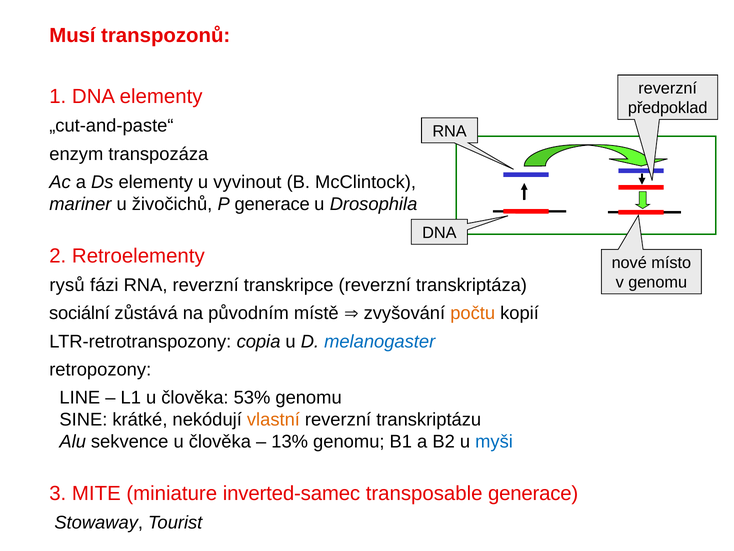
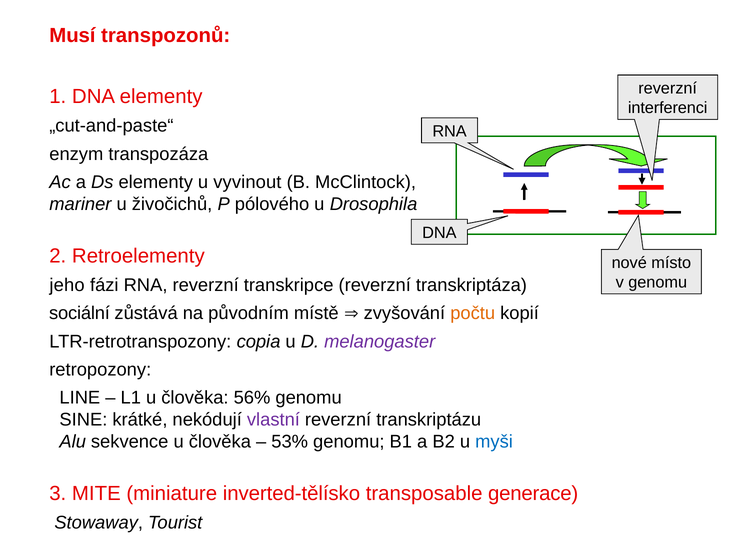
předpoklad: předpoklad -> interferenci (668, 108)
P generace: generace -> pólového (272, 204)
rysů: rysů -> jeho (67, 285)
melanogaster colour: blue -> purple (380, 341)
53%: 53% -> 56% (252, 397)
vlastní colour: orange -> purple (273, 419)
13%: 13% -> 53% (290, 442)
inverted-samec: inverted-samec -> inverted-tělísko (291, 493)
